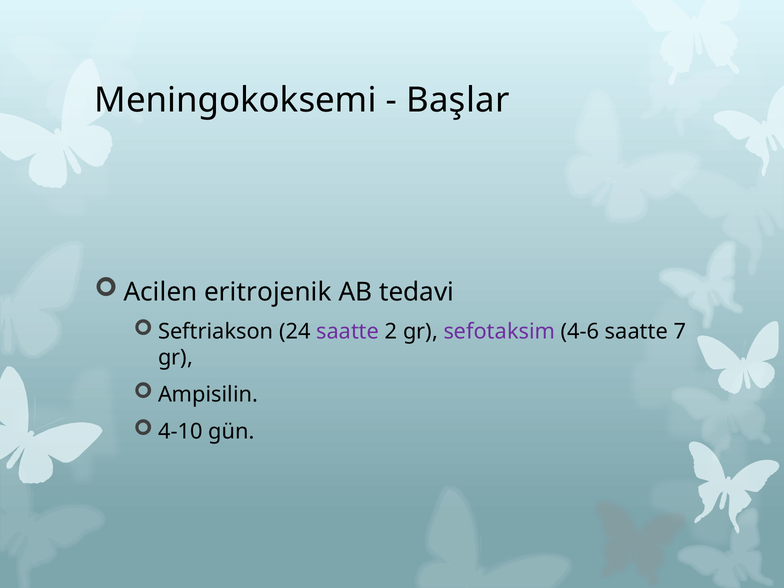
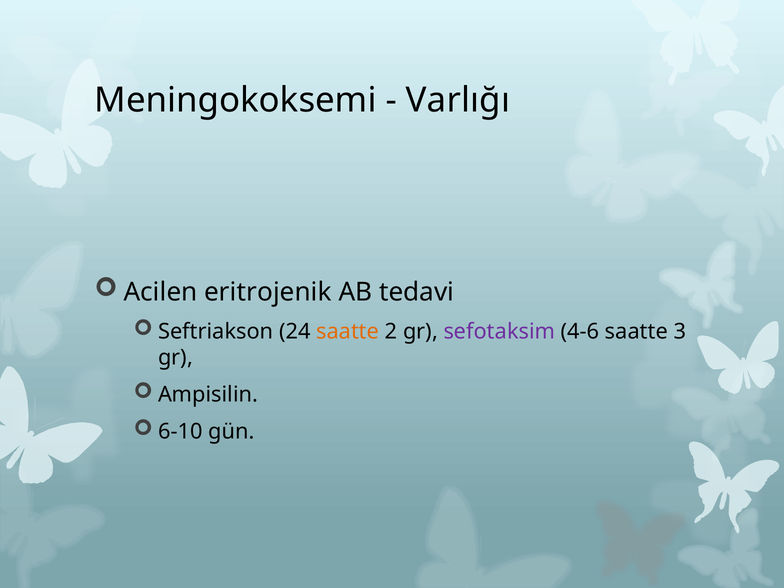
Başlar: Başlar -> Varlığı (458, 100)
saatte colour: purple -> orange (348, 331)
7: 7 -> 3 (680, 331)
4-10: 4-10 -> 6-10 (180, 432)
